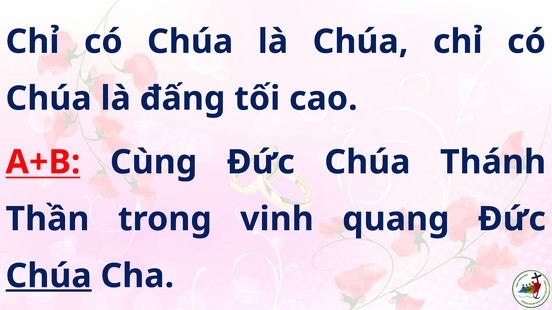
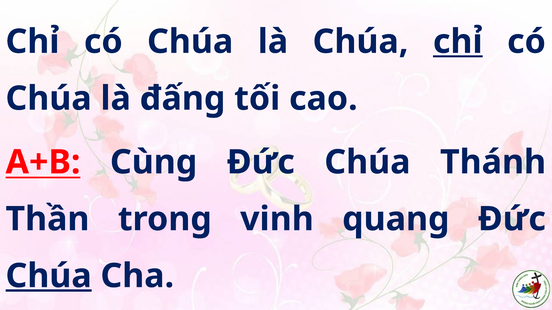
chỉ underline: none -> present (458, 42)
